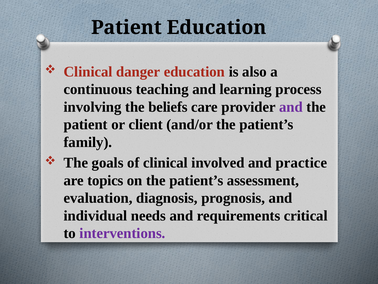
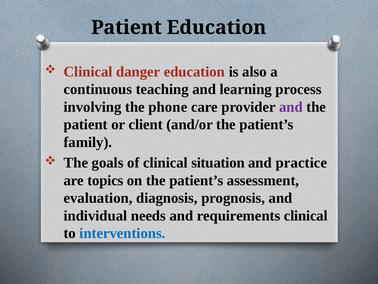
beliefs: beliefs -> phone (168, 107)
involved: involved -> situation (218, 163)
requirements critical: critical -> clinical (306, 215)
interventions colour: purple -> blue (122, 233)
